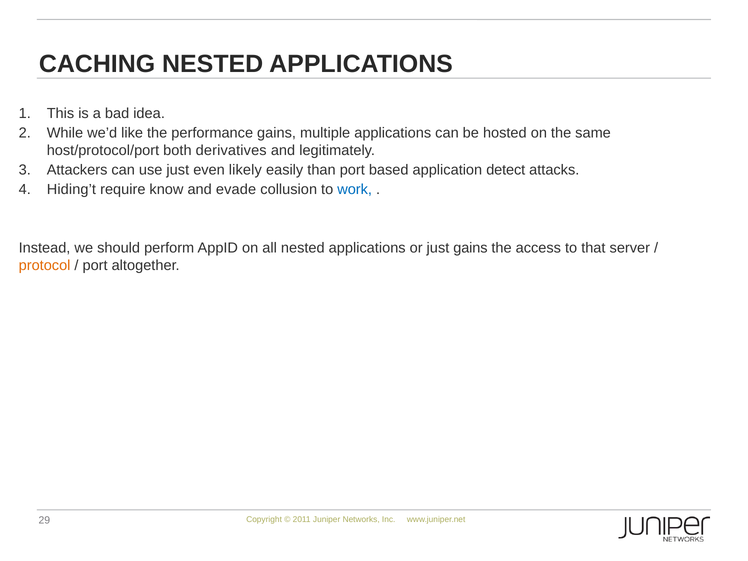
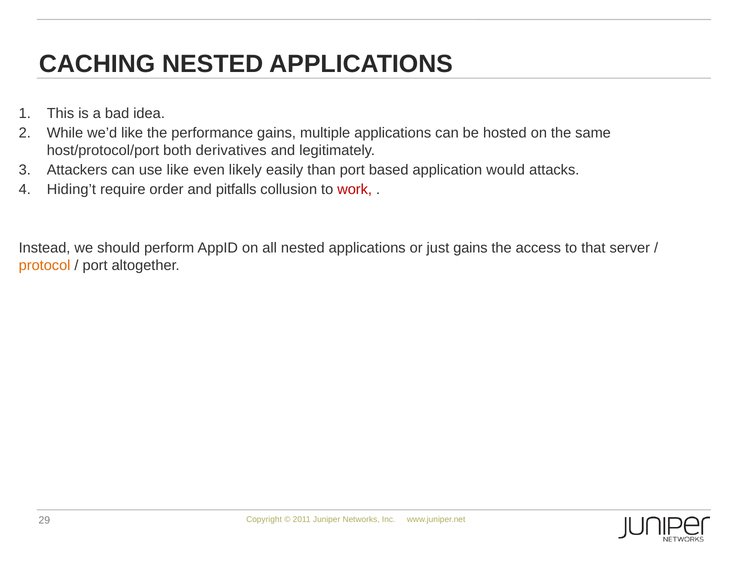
use just: just -> like (178, 170)
detect: detect -> would (506, 170)
know: know -> order (166, 189)
evade: evade -> pitfalls (236, 189)
work colour: blue -> red (355, 189)
